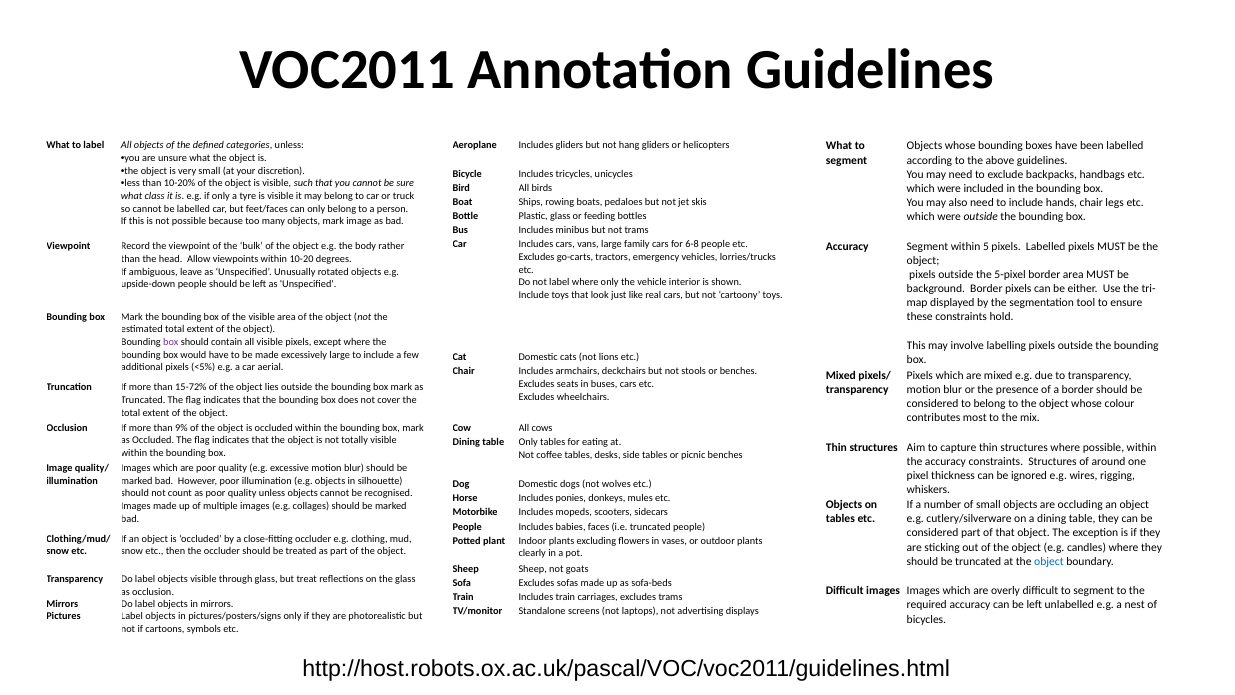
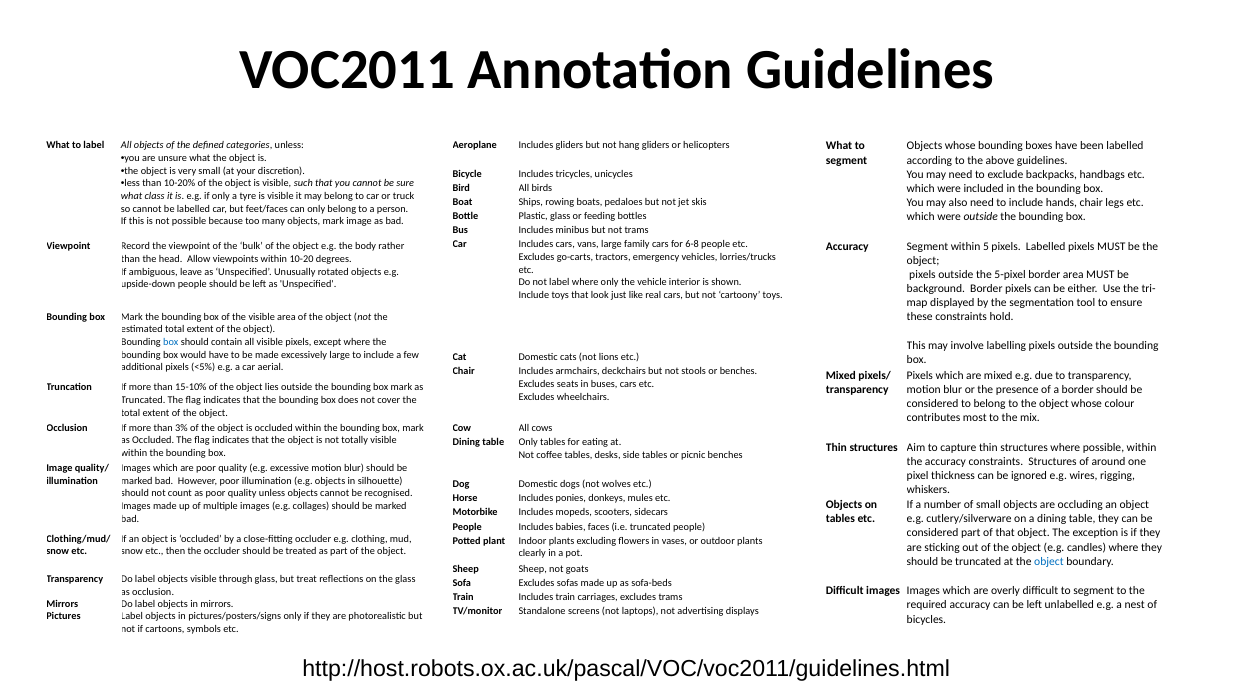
box colour: purple -> blue (171, 342)
15-72%: 15-72% -> 15-10% (191, 387)
9%: 9% -> 3% (181, 428)
